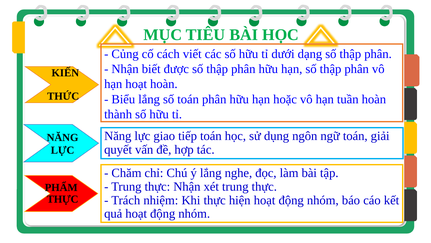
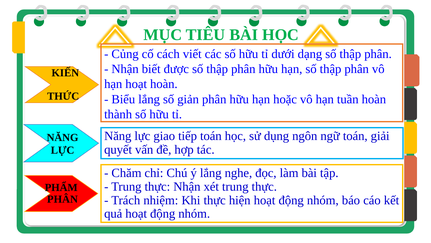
số toán: toán -> giản (188, 99)
THỰC: THỰC -> PHÂN (62, 199)
